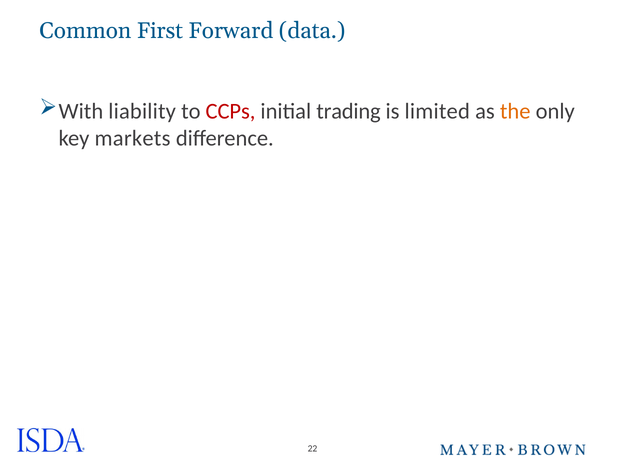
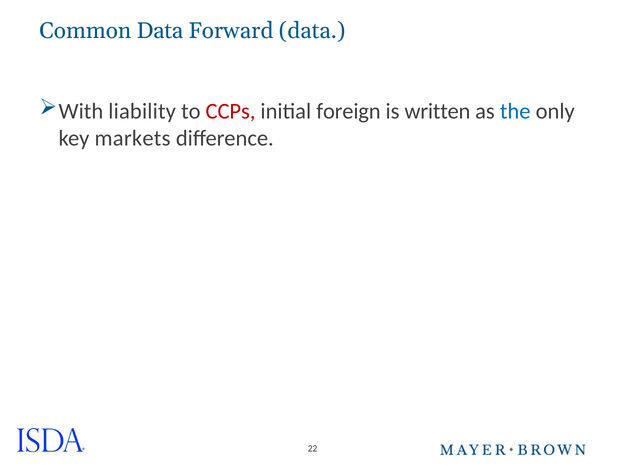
Common First: First -> Data (160, 31)
trading: trading -> foreign (348, 111)
limited: limited -> written (437, 111)
the colour: orange -> blue (515, 111)
